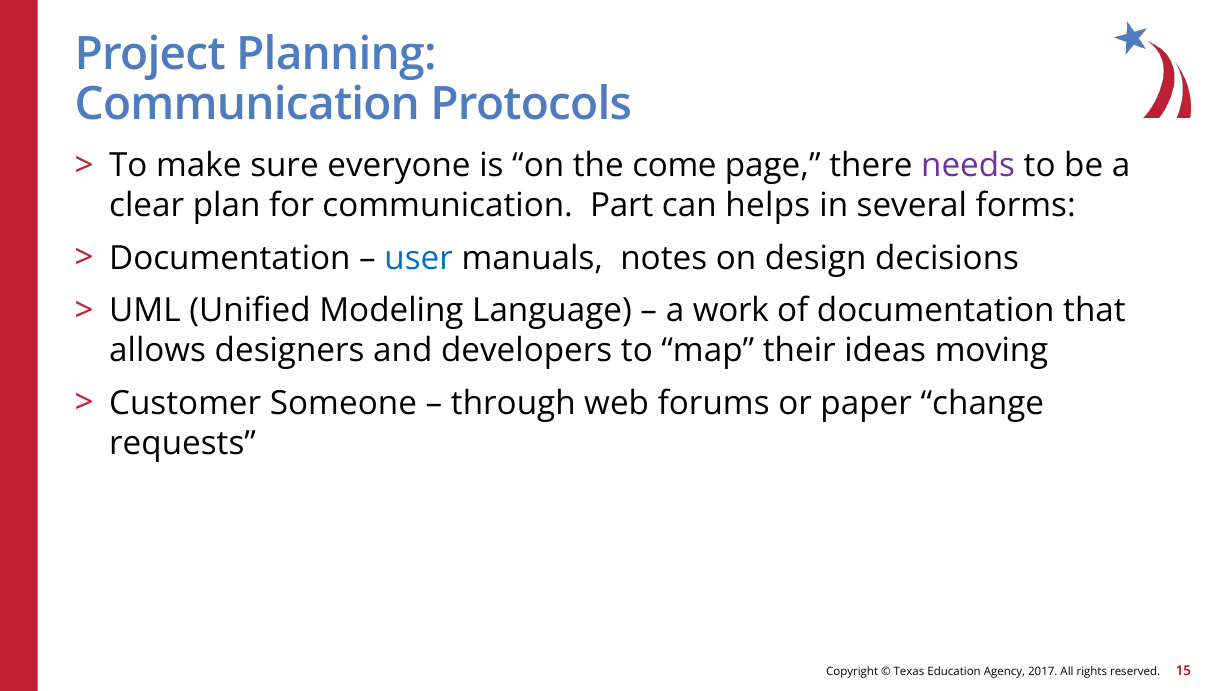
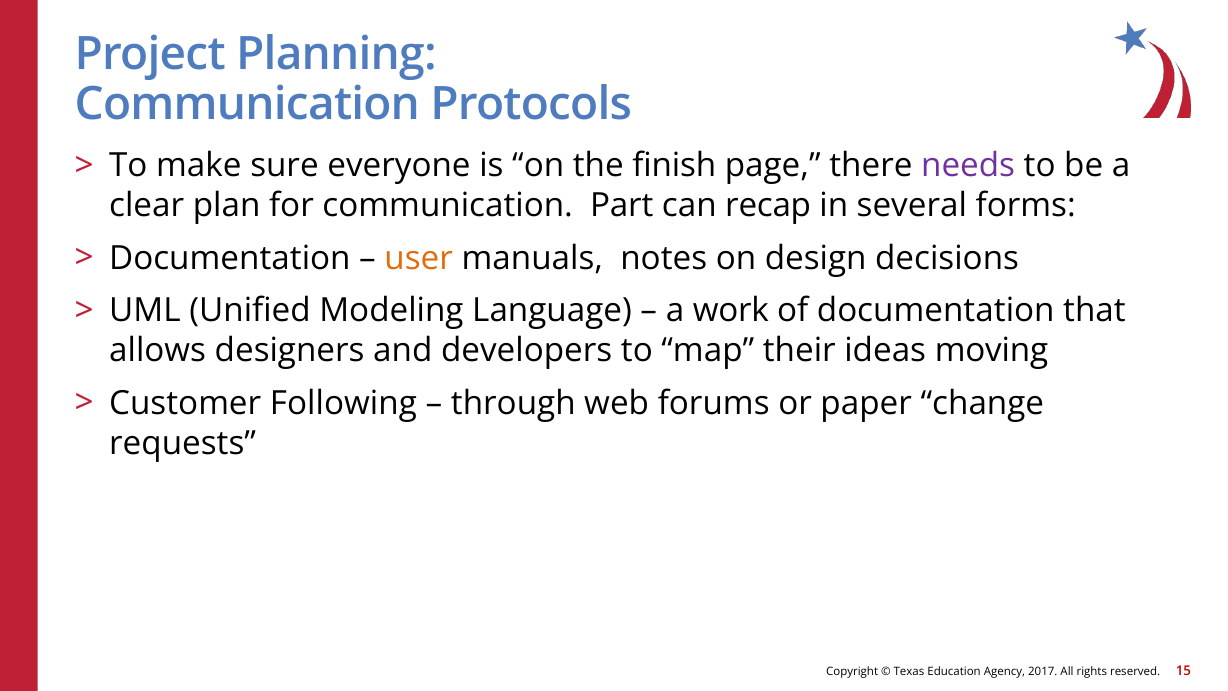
come: come -> finish (674, 165)
helps: helps -> recap (768, 205)
user colour: blue -> orange (419, 258)
Someone: Someone -> Following (343, 403)
